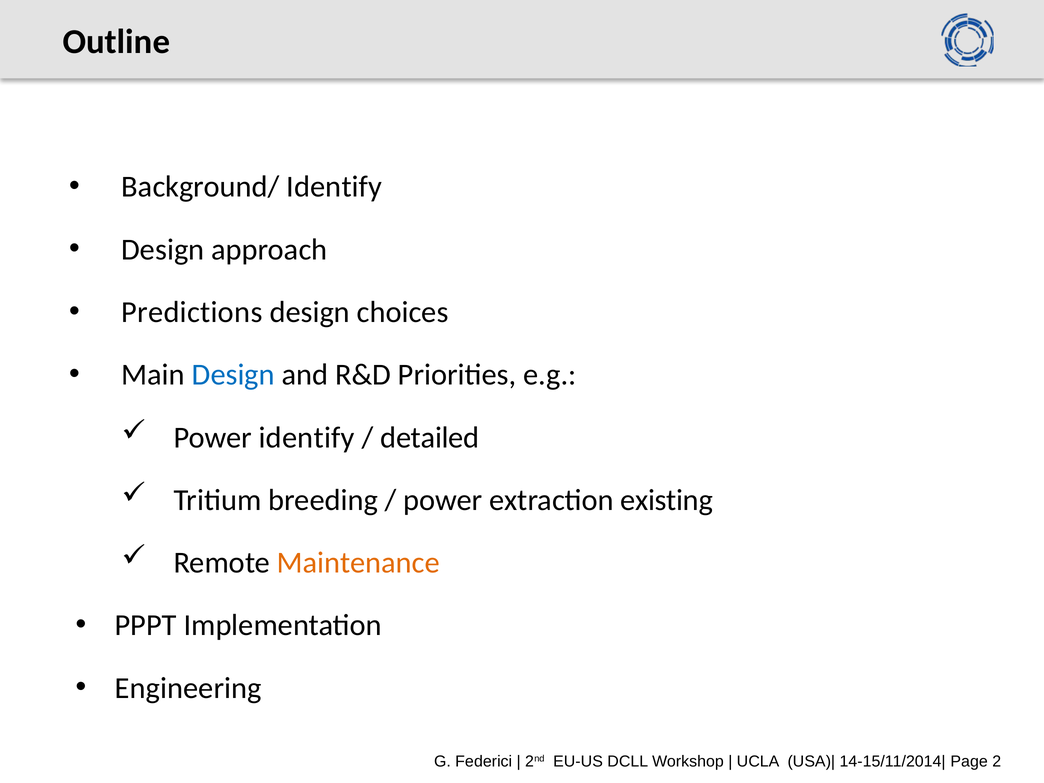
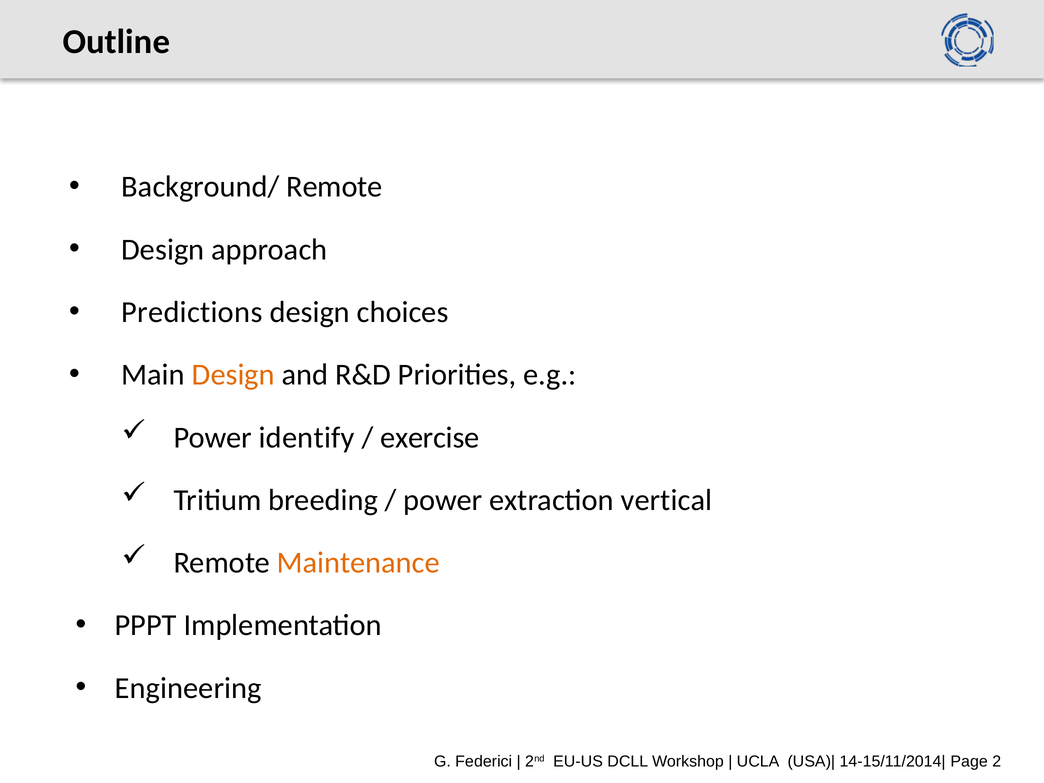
Background/ Identify: Identify -> Remote (334, 187)
Design colour: blue -> orange (233, 375)
detailed: detailed -> exercise (430, 437)
existing: existing -> vertical (666, 500)
